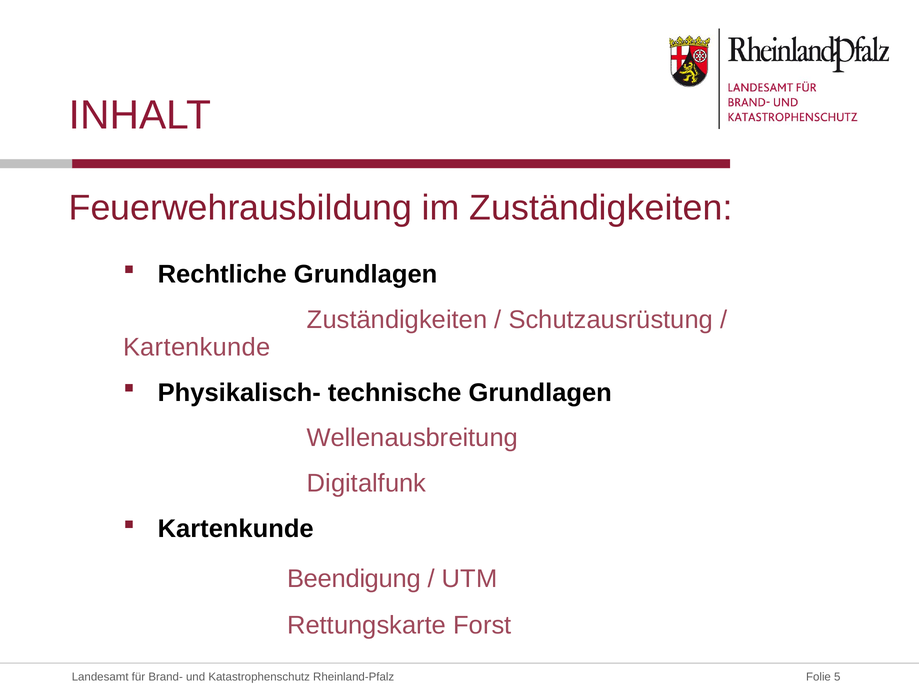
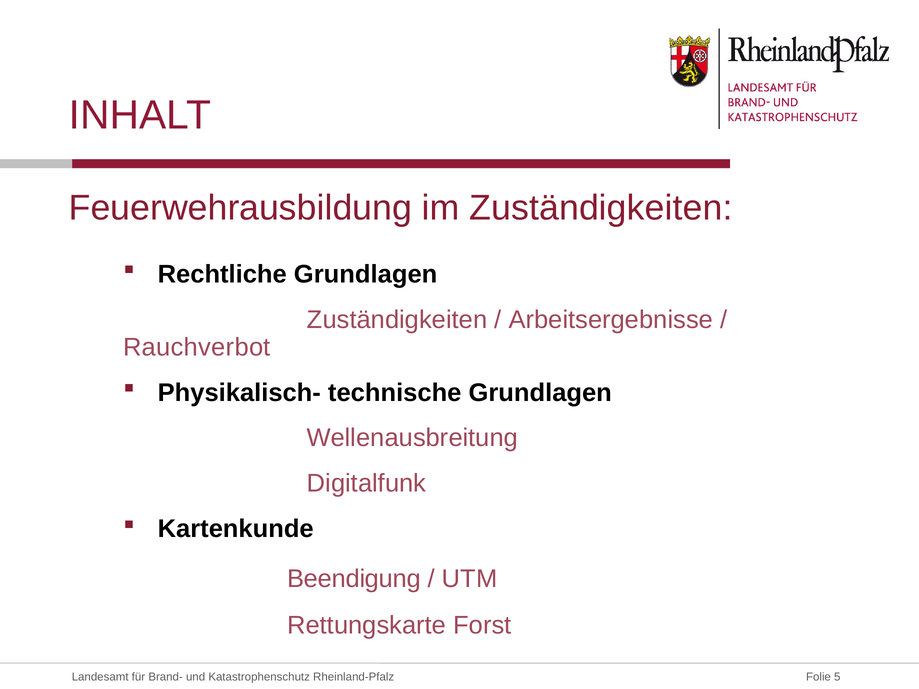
Schutzausrüstung: Schutzausrüstung -> Arbeitsergebnisse (611, 320)
Kartenkunde: Kartenkunde -> Rauchverbot (197, 347)
